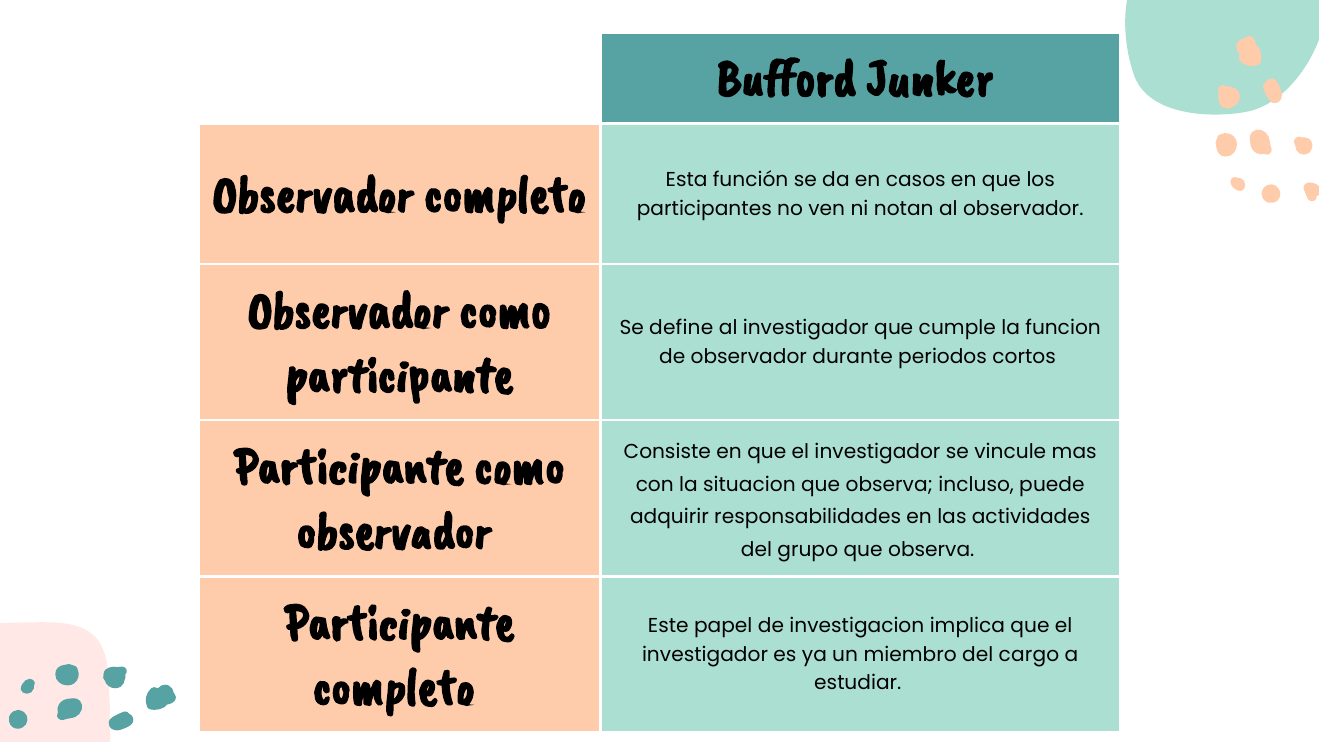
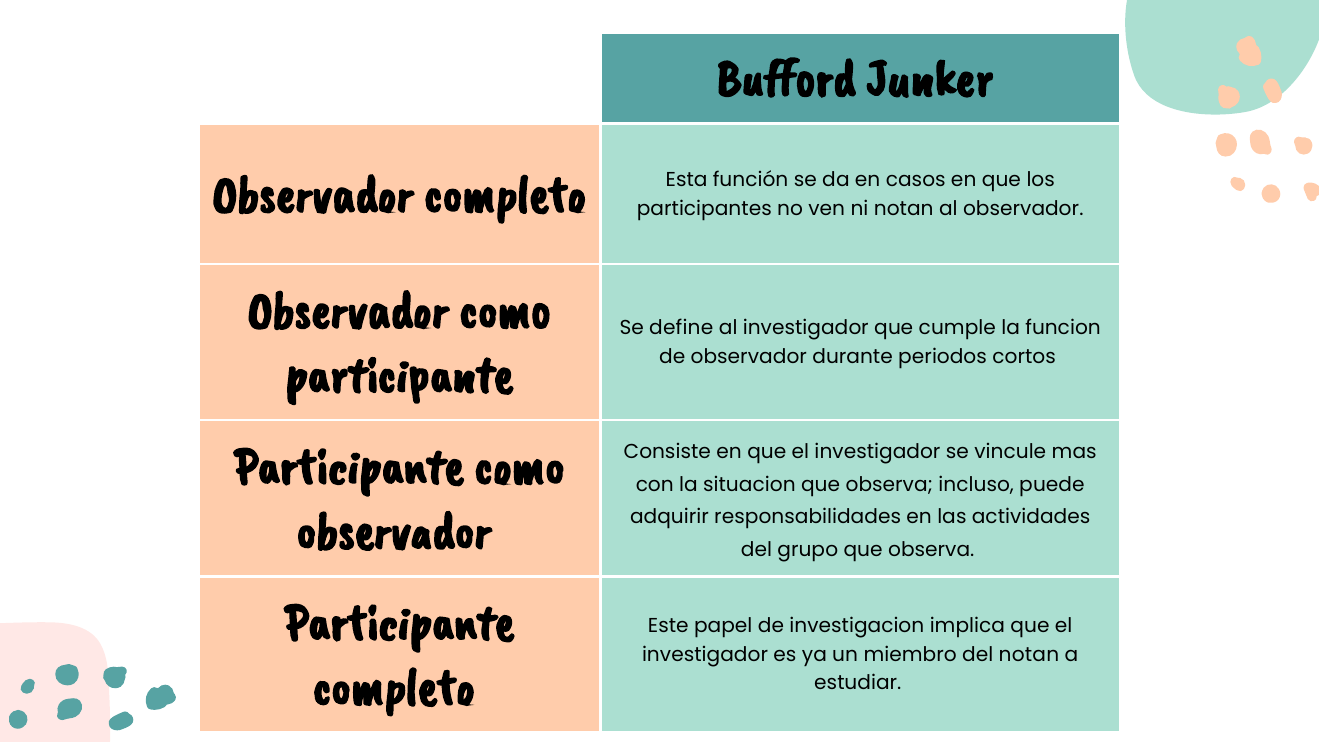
del cargo: cargo -> notan (1029, 655)
